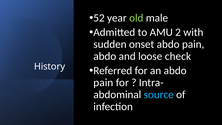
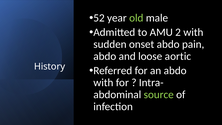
check: check -> aortic (178, 56)
pain: pain -> with (103, 83)
source colour: light blue -> light green (159, 95)
